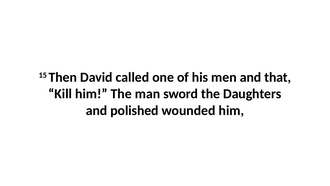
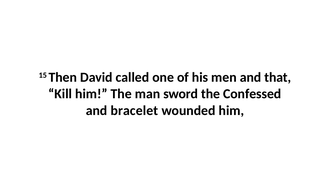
Daughters: Daughters -> Confessed (252, 94)
polished: polished -> bracelet (134, 110)
